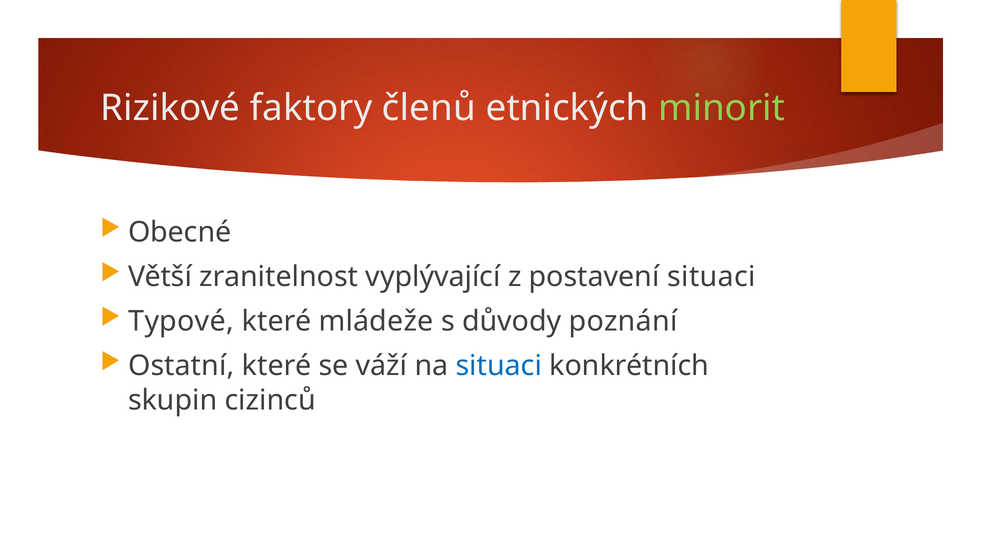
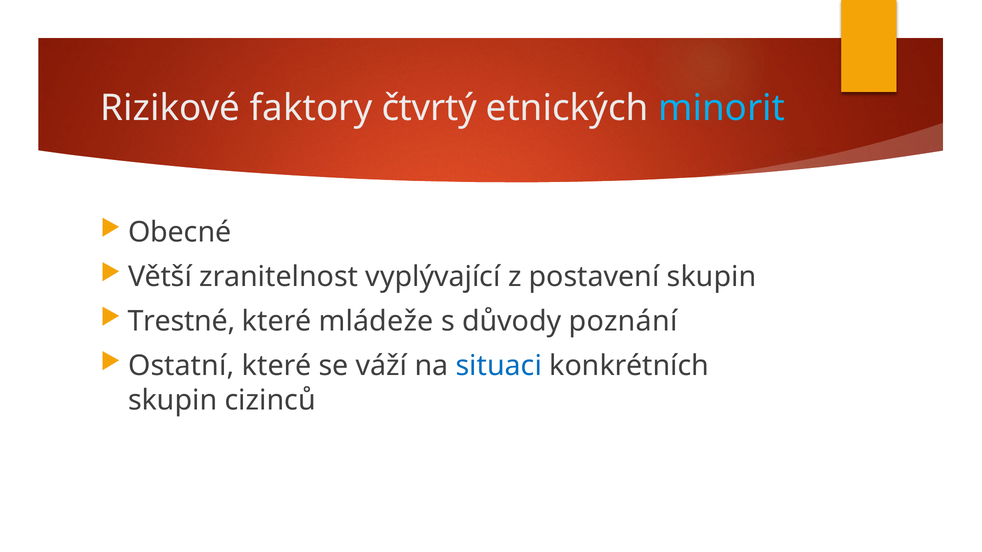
členů: členů -> čtvrtý (429, 108)
minorit colour: light green -> light blue (722, 108)
postavení situaci: situaci -> skupin (712, 277)
Typové: Typové -> Trestné (181, 322)
